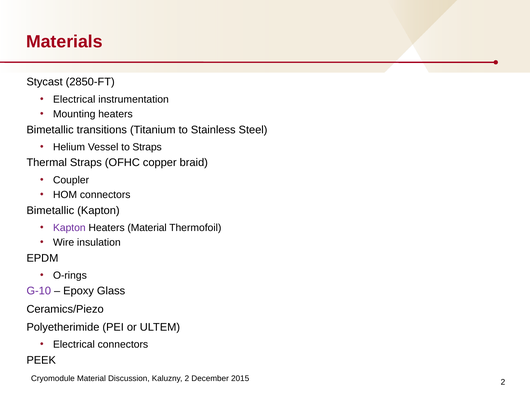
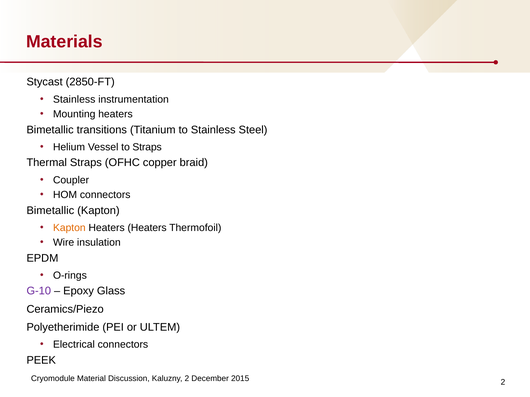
Electrical: Electrical -> Stainless (74, 100)
Kapton colour: purple -> orange (69, 228)
Heaters Material: Material -> Heaters (147, 228)
